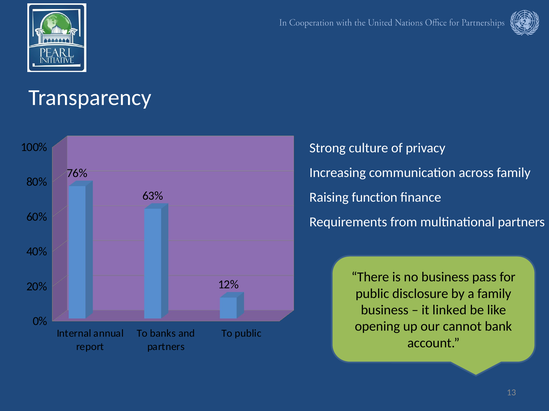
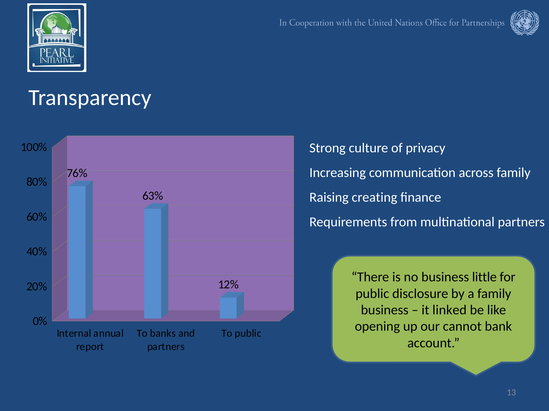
function: function -> creating (375, 198)
pass: pass -> little (484, 278)
